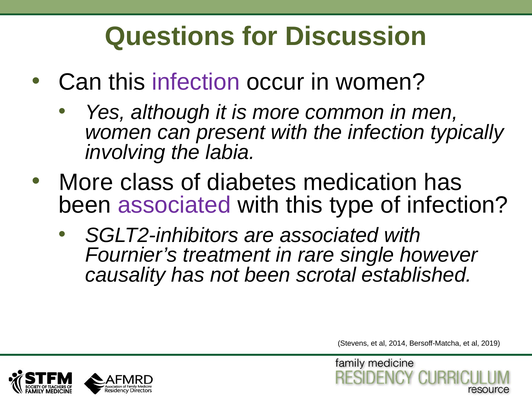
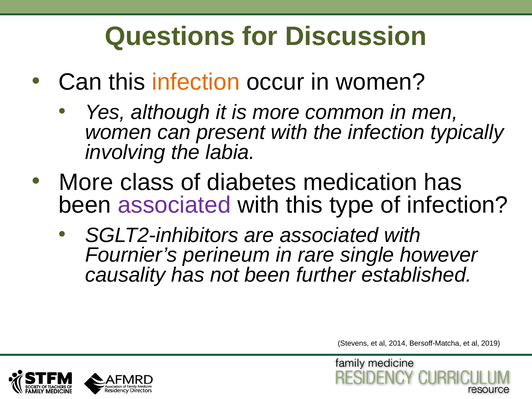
infection colour: purple -> orange (196, 82)
treatment: treatment -> perineum (227, 255)
scrotal: scrotal -> further (326, 275)
